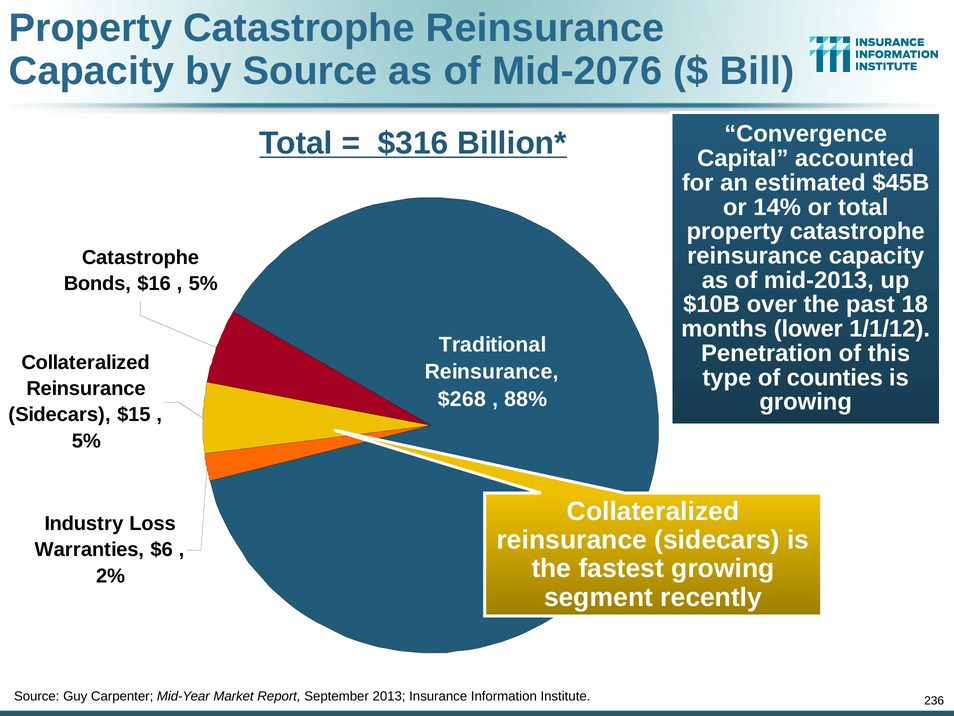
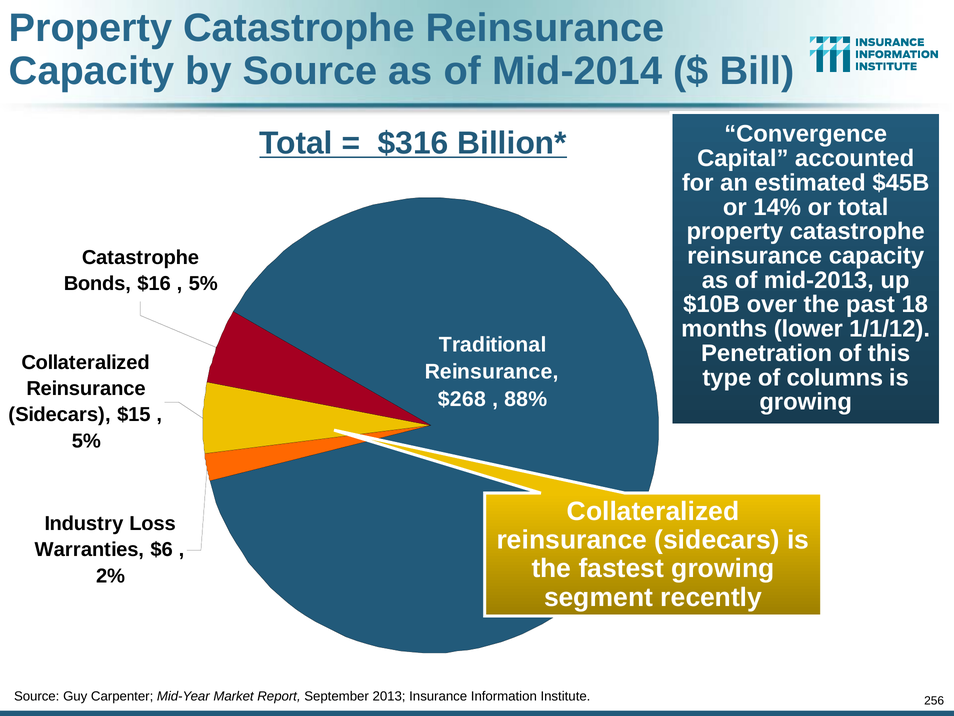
Mid-2076: Mid-2076 -> Mid-2014 (577, 71)
counties: counties -> columns (835, 377)
236: 236 -> 256 (934, 700)
